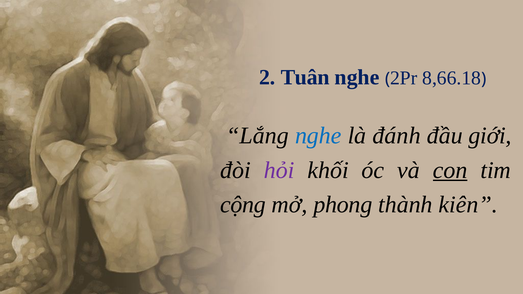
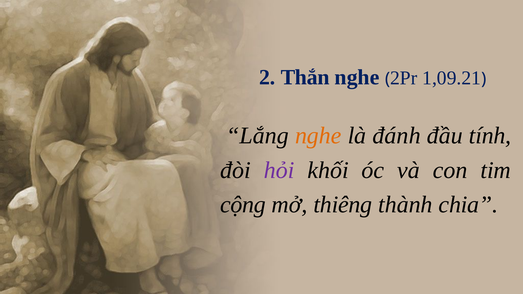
Tuân: Tuân -> Thắn (305, 78)
8,66.18: 8,66.18 -> 1,09.21 (452, 78)
nghe colour: blue -> orange (318, 136)
giới: giới -> tính (490, 136)
con underline: present -> none (450, 170)
phong: phong -> thiêng (343, 205)
kiên: kiên -> chia (468, 205)
